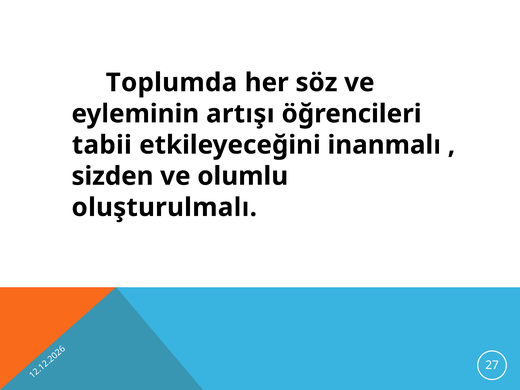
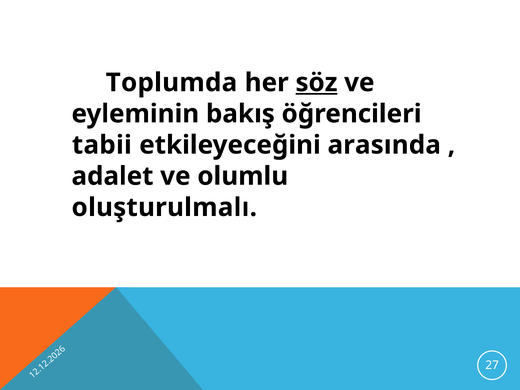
söz underline: none -> present (316, 83)
artışı: artışı -> bakış (240, 114)
inanmalı: inanmalı -> arasında (384, 145)
sizden: sizden -> adalet (112, 176)
